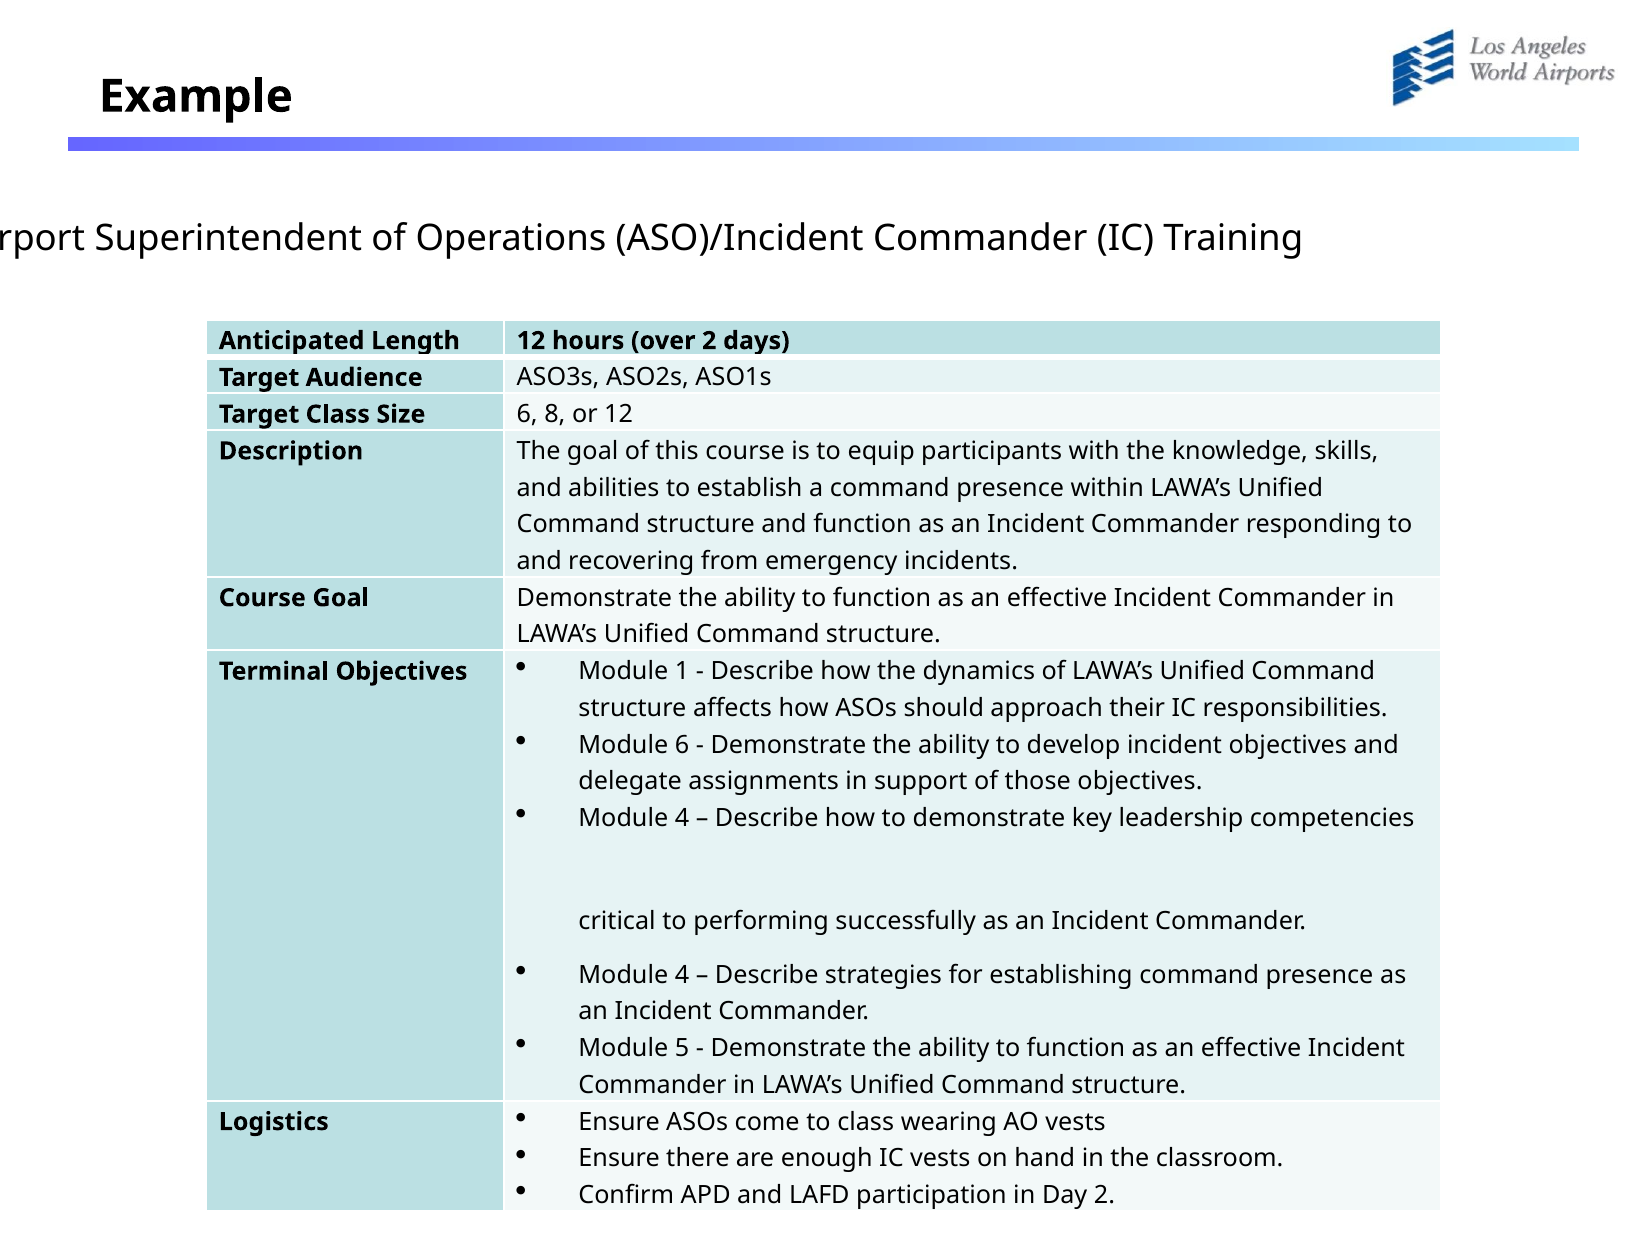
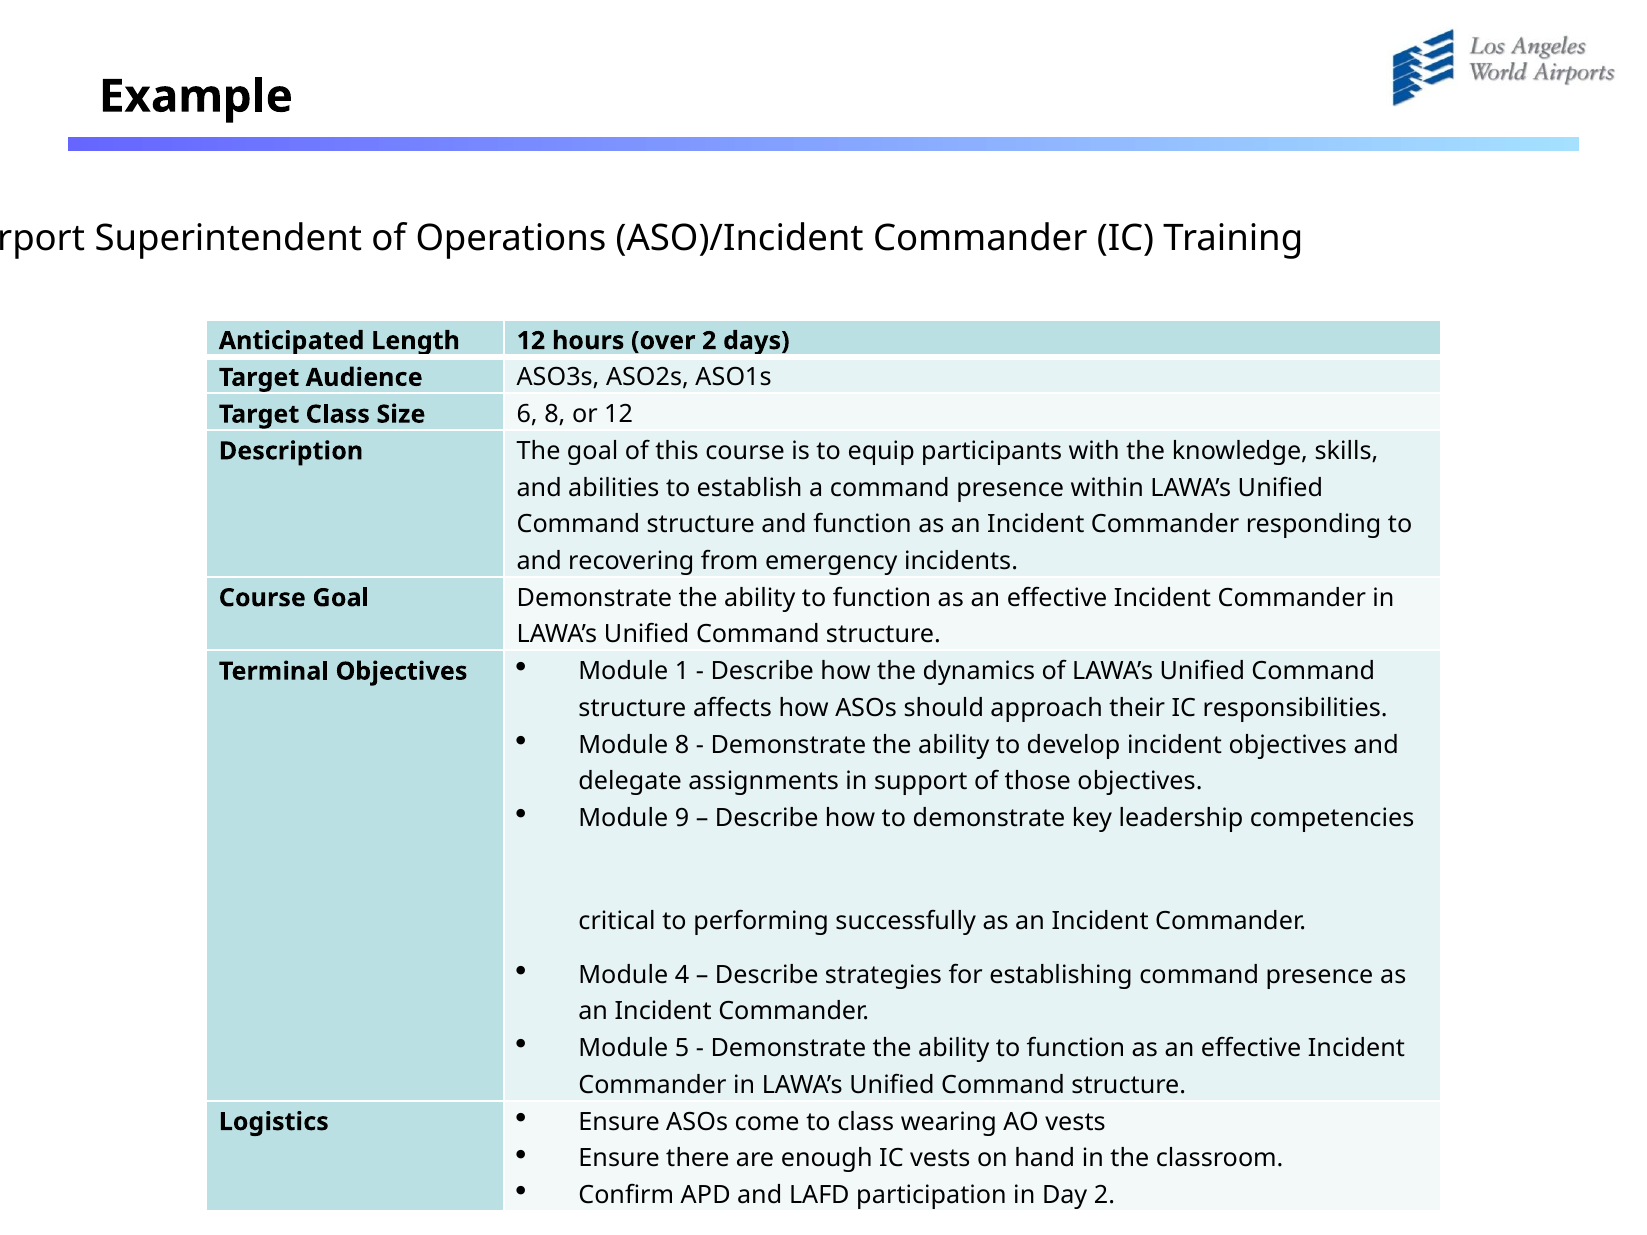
Module 6: 6 -> 8 (682, 745)
4: 4 -> 9 (682, 818)
